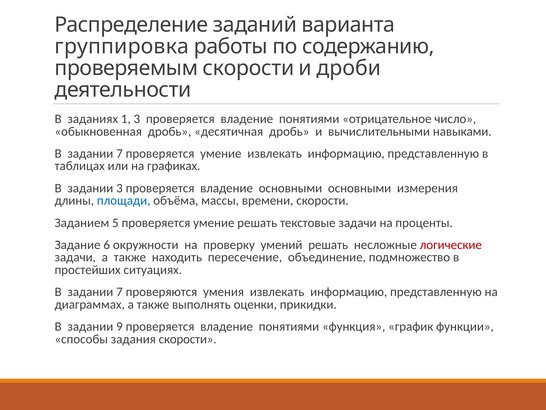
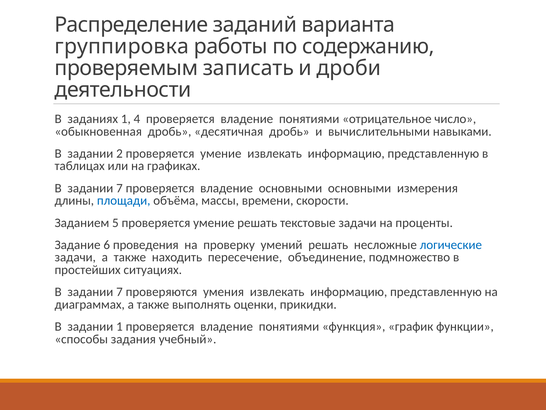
проверяемым скорости: скорости -> записать (248, 68)
1 3: 3 -> 4 (137, 119)
7: 7 -> 2 (120, 153)
3: 3 -> 7 (120, 188)
окружности: окружности -> проведения (146, 245)
логические colour: red -> blue (451, 245)
задании 9: 9 -> 1 (120, 326)
задания скорости: скорости -> учебный (188, 339)
